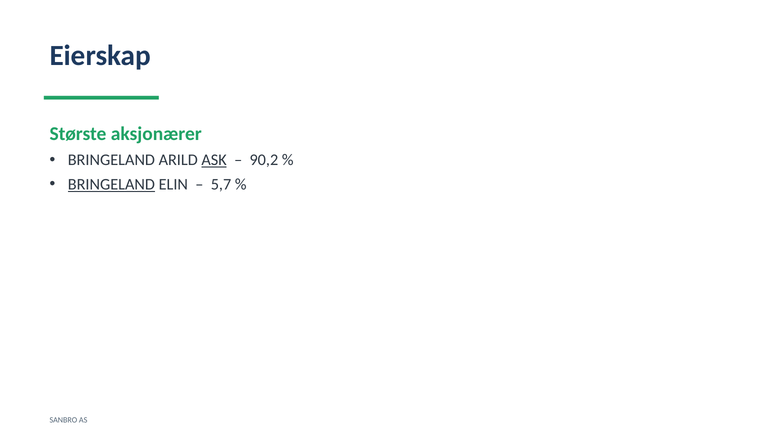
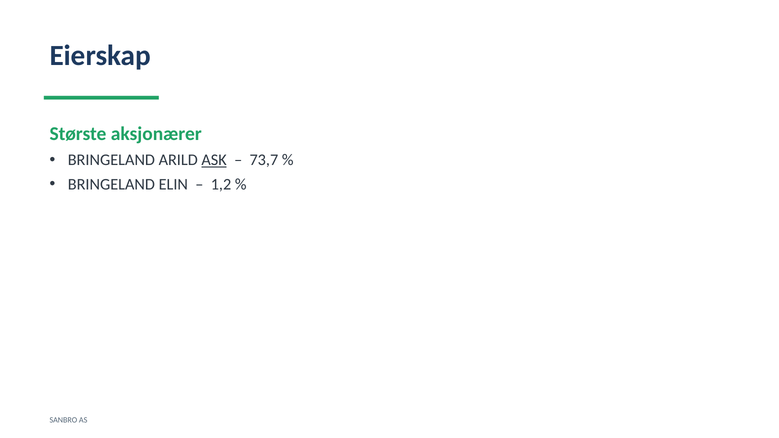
90,2: 90,2 -> 73,7 (264, 160)
BRINGELAND underline: present -> none (111, 185)
5,7: 5,7 -> 1,2 (221, 185)
